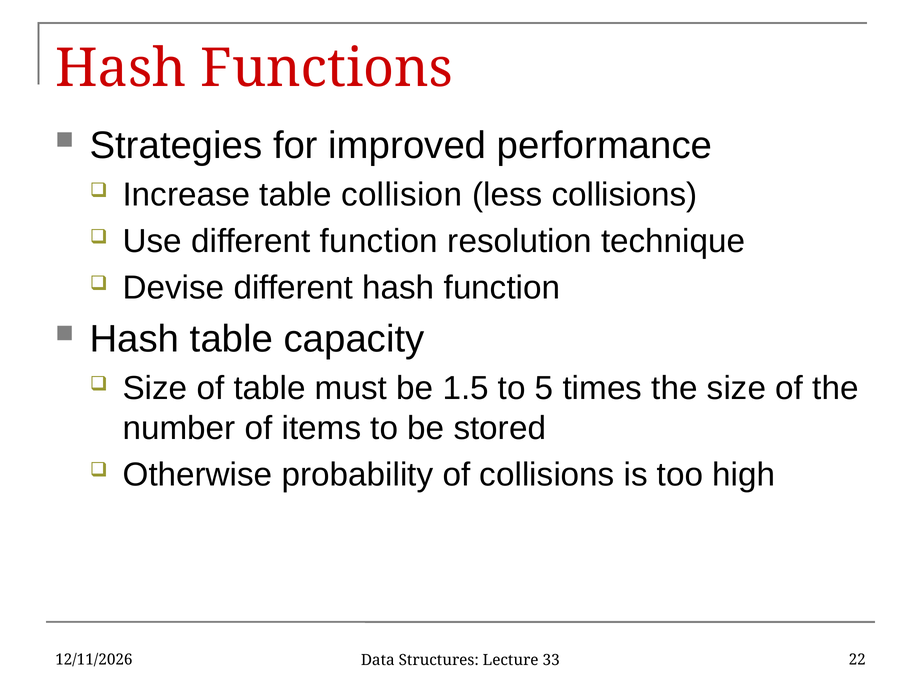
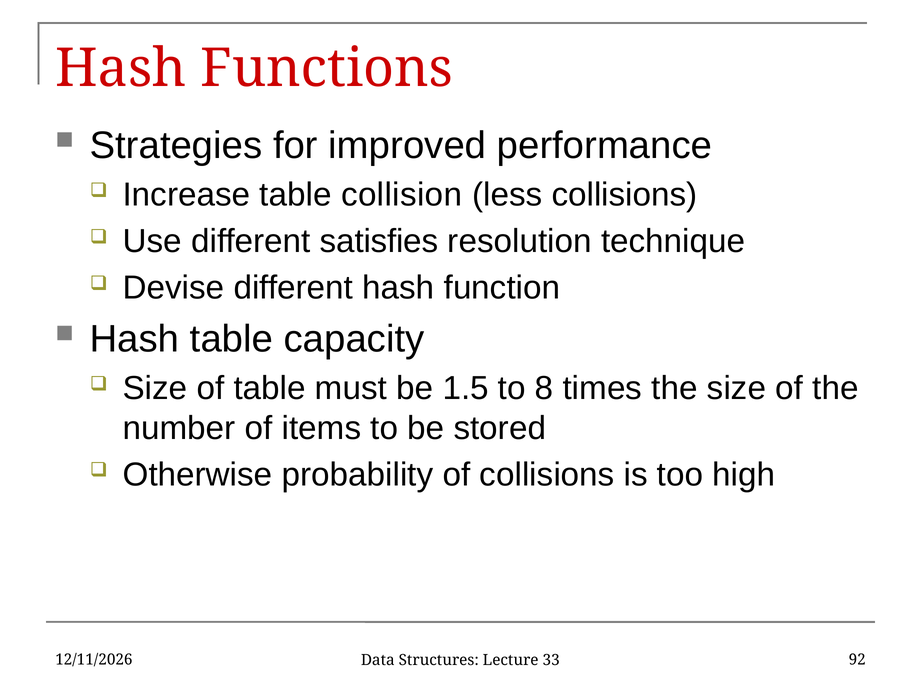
different function: function -> satisfies (379, 241)
5: 5 -> 8 (544, 388)
22: 22 -> 92 (857, 660)
